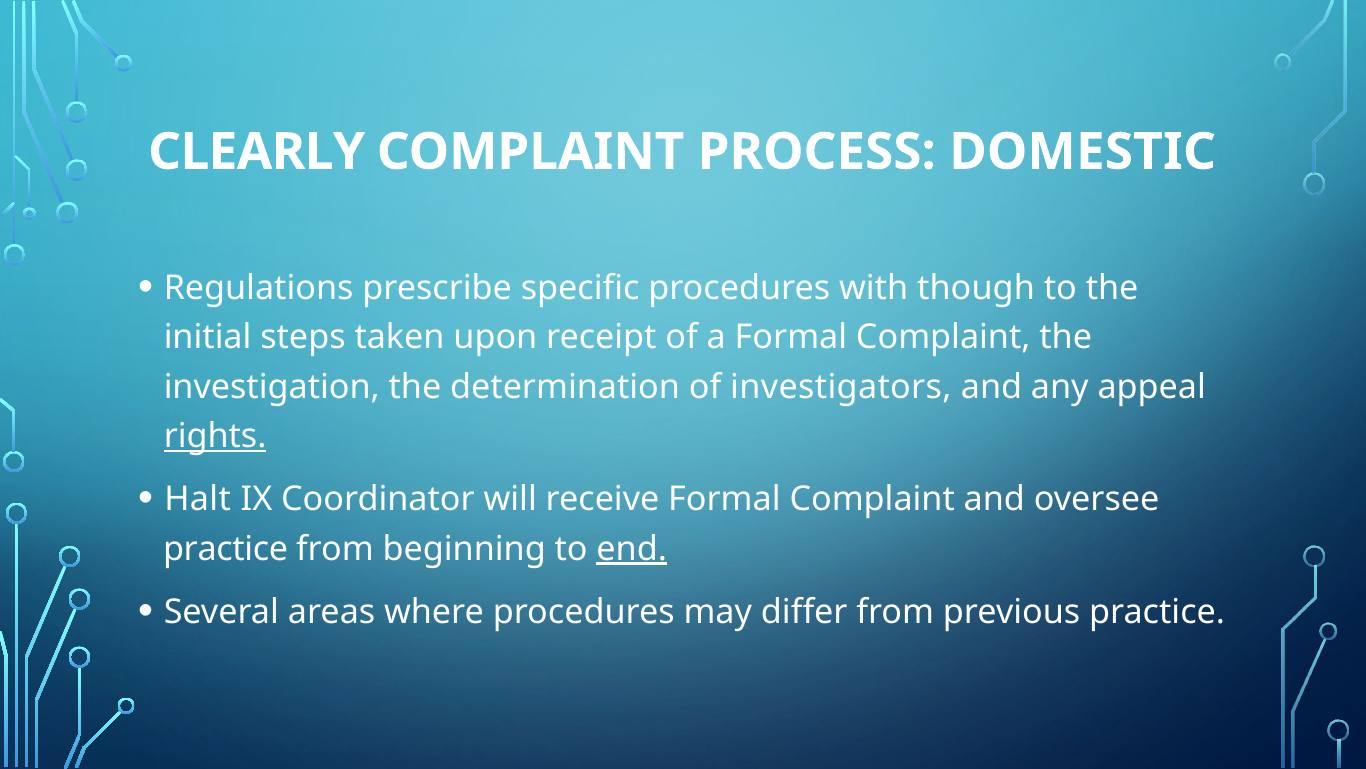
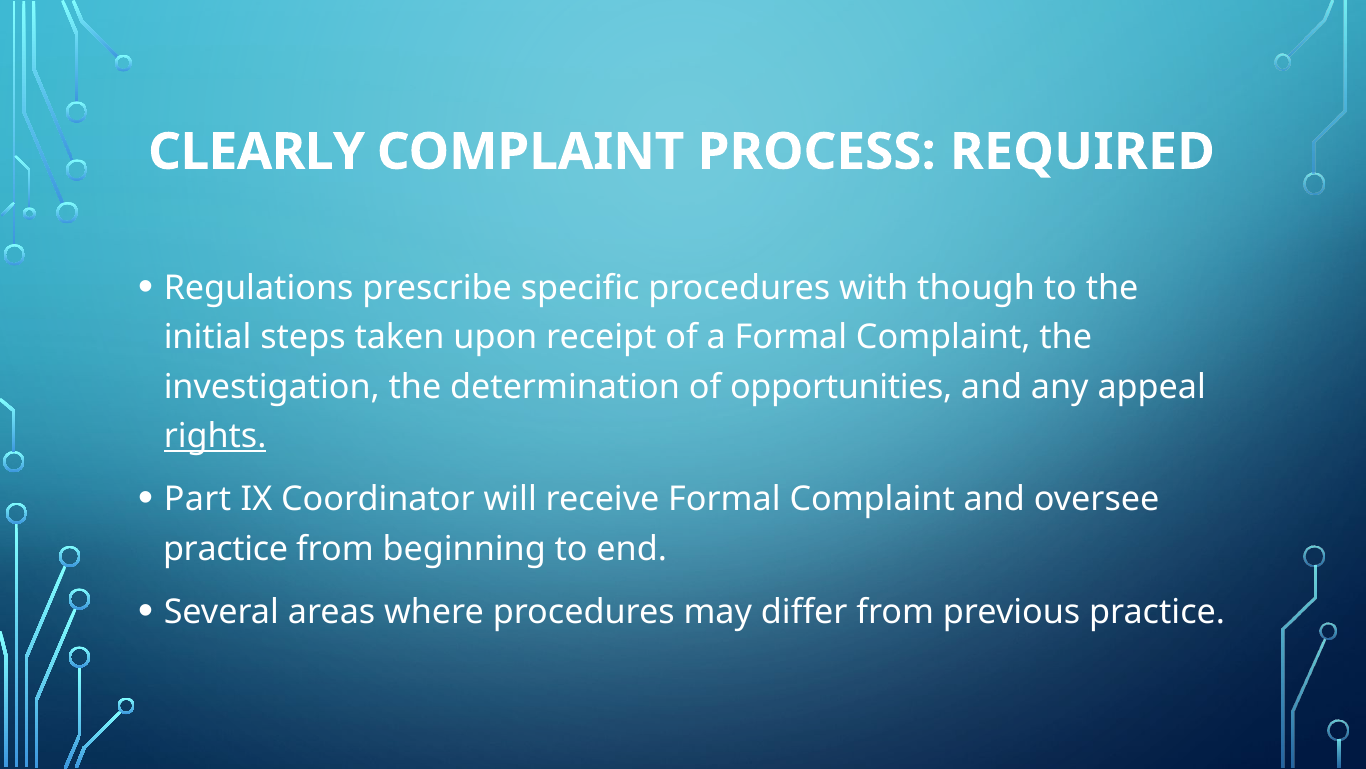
DOMESTIC: DOMESTIC -> REQUIRED (1082, 152)
investigators: investigators -> opportunities (841, 387)
Halt: Halt -> Part (198, 499)
end underline: present -> none (632, 548)
